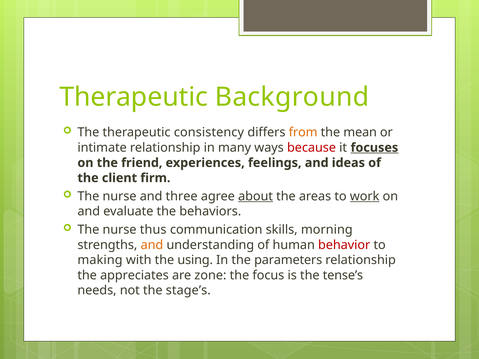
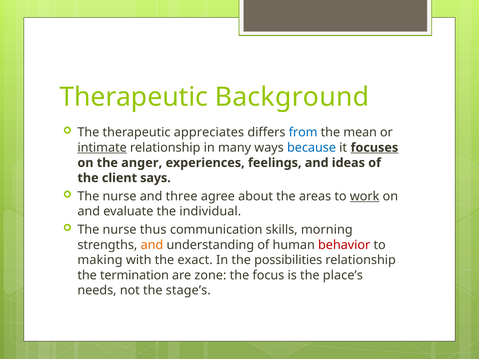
consistency: consistency -> appreciates (209, 133)
from colour: orange -> blue (303, 133)
intimate underline: none -> present (102, 148)
because colour: red -> blue (312, 148)
friend: friend -> anger (142, 163)
firm: firm -> says (155, 178)
about underline: present -> none (256, 196)
behaviors: behaviors -> individual (210, 212)
using: using -> exact (195, 260)
parameters: parameters -> possibilities (288, 260)
appreciates: appreciates -> termination (134, 275)
tense’s: tense’s -> place’s (343, 275)
